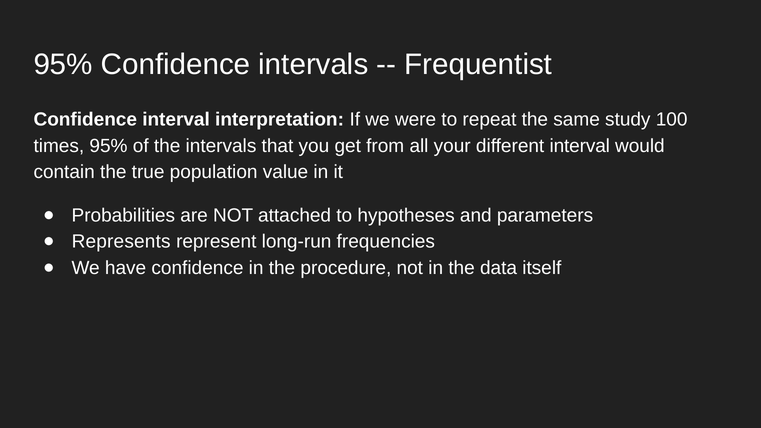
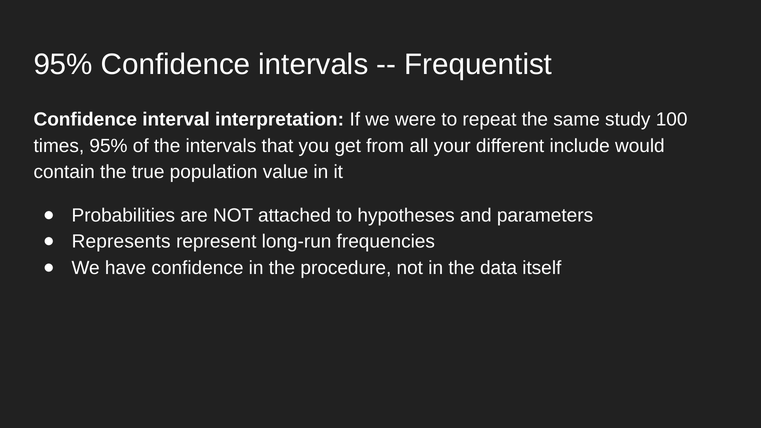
different interval: interval -> include (580, 146)
